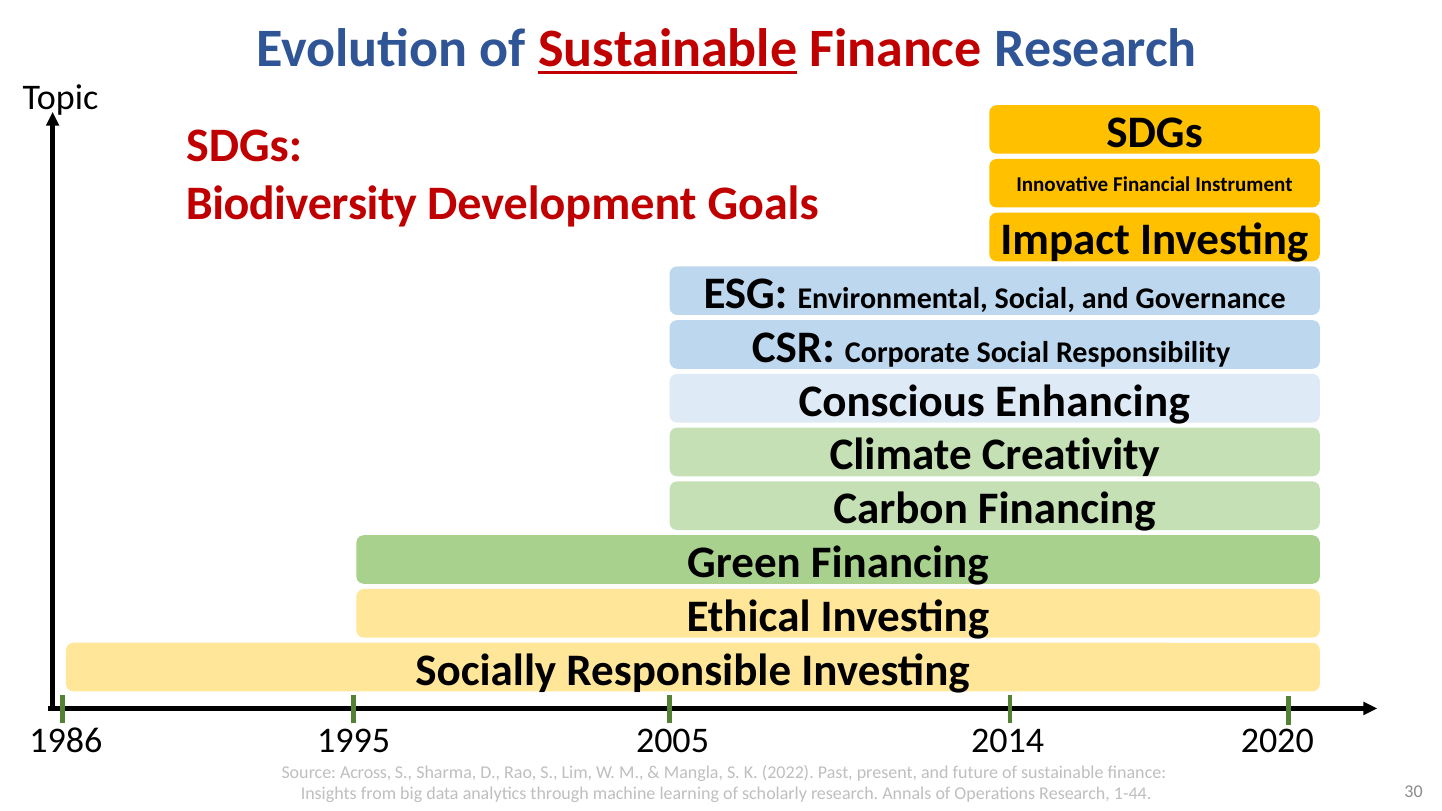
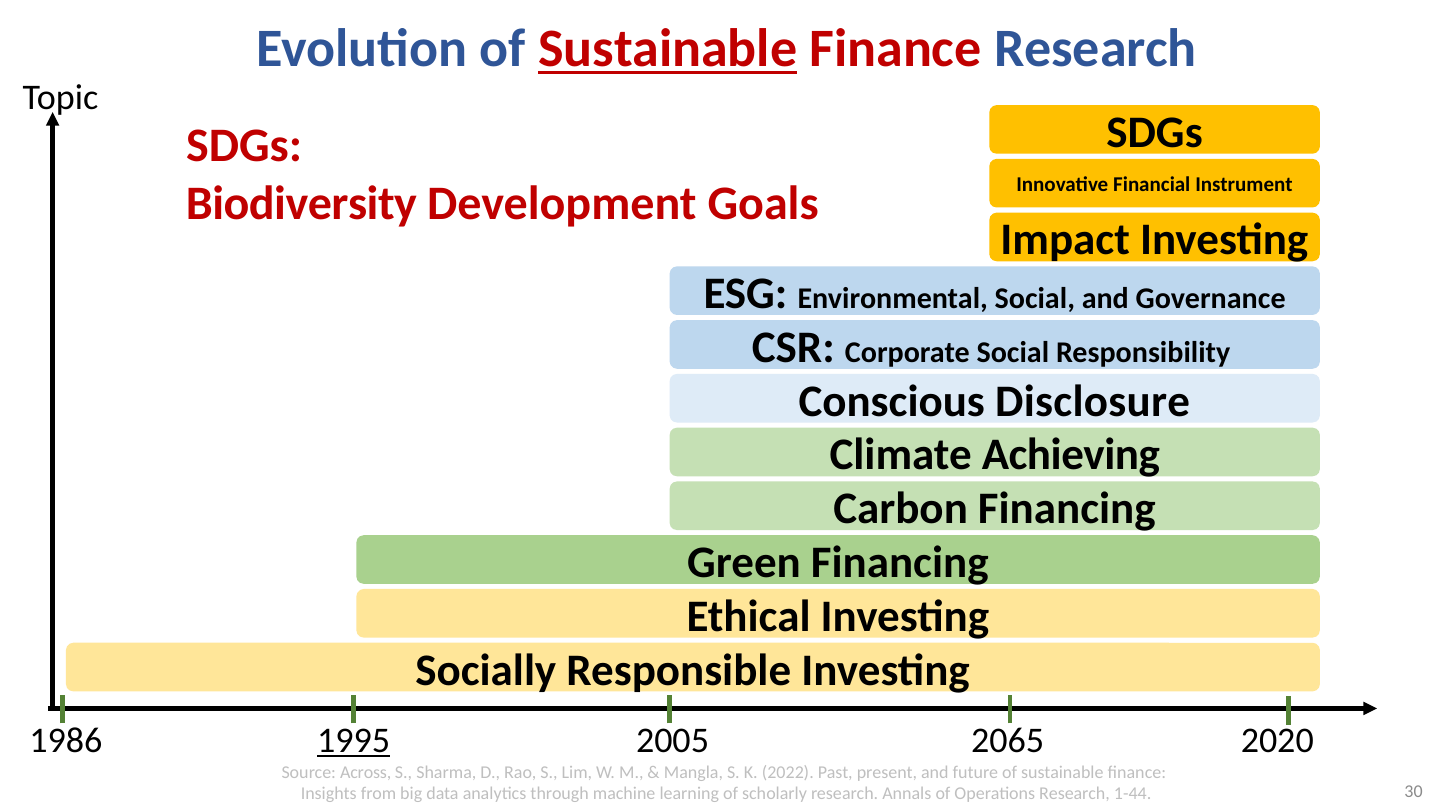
Enhancing: Enhancing -> Disclosure (1093, 401)
Creativity: Creativity -> Achieving (1071, 455)
1995 underline: none -> present (354, 741)
2014: 2014 -> 2065 (1008, 741)
